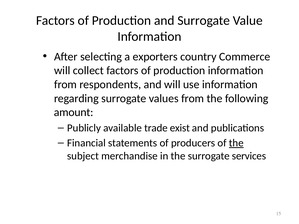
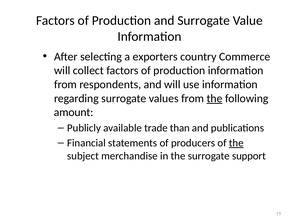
the underline: none -> present (215, 99)
exist: exist -> than (180, 128)
services: services -> support (249, 156)
